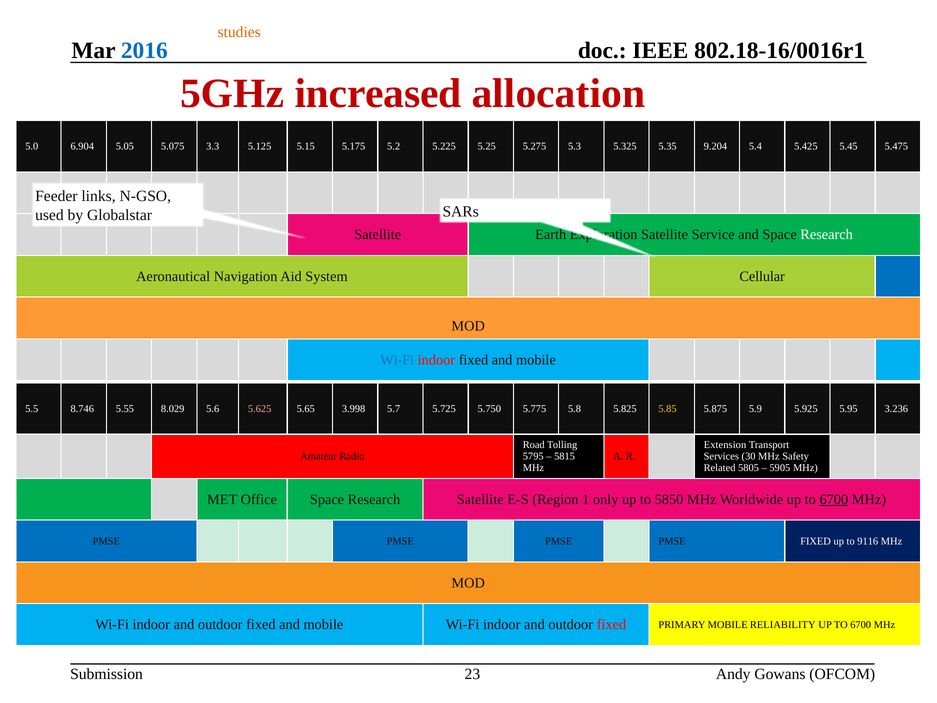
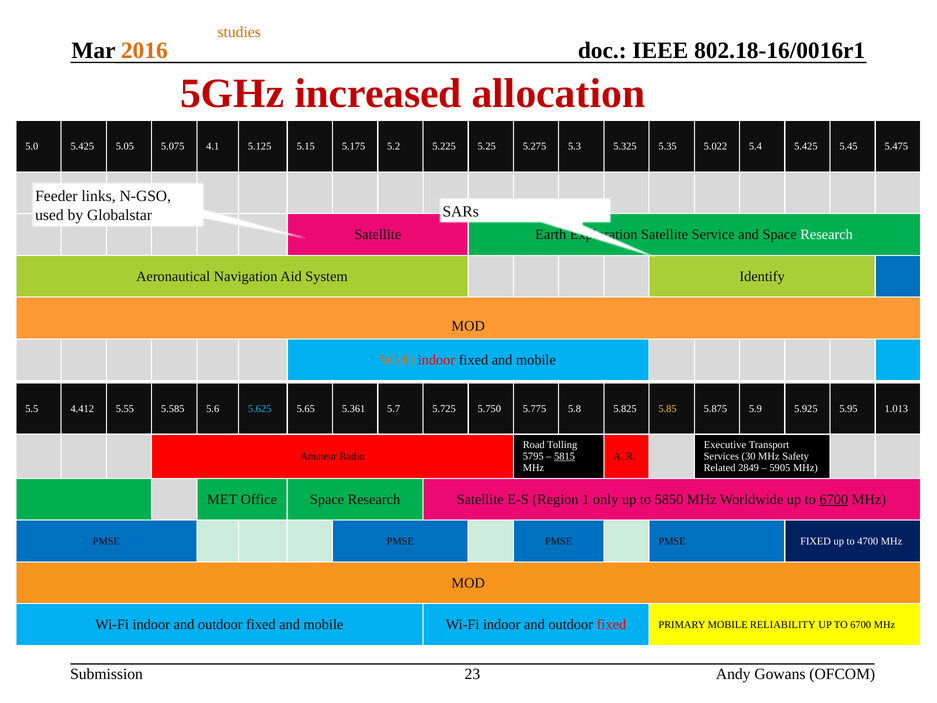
2016 colour: blue -> orange (144, 50)
5.0 6.904: 6.904 -> 5.425 (82, 146)
3.3: 3.3 -> 4.1 (213, 146)
9.204: 9.204 -> 5.022 (715, 146)
Cellular: Cellular -> Identify (762, 276)
Wi-Fi colour: blue -> orange (397, 360)
8.746: 8.746 -> 4.412 (82, 409)
8.029: 8.029 -> 5.585 (173, 409)
5.625 colour: pink -> light blue (260, 409)
3.998: 3.998 -> 5.361 (354, 409)
3.236: 3.236 -> 1.013 (896, 409)
Extension: Extension -> Executive (725, 445)
5815 underline: none -> present (565, 456)
5805: 5805 -> 2849 (749, 468)
9116: 9116 -> 4700 (868, 541)
